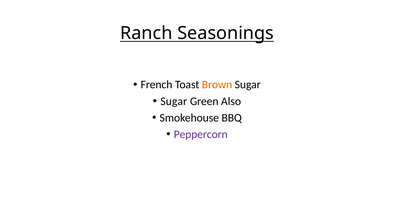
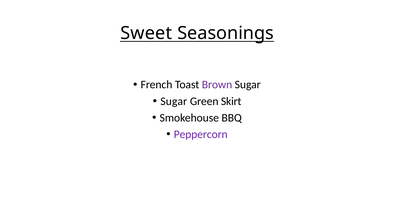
Ranch: Ranch -> Sweet (146, 33)
Brown colour: orange -> purple (217, 85)
Also: Also -> Skirt (231, 101)
